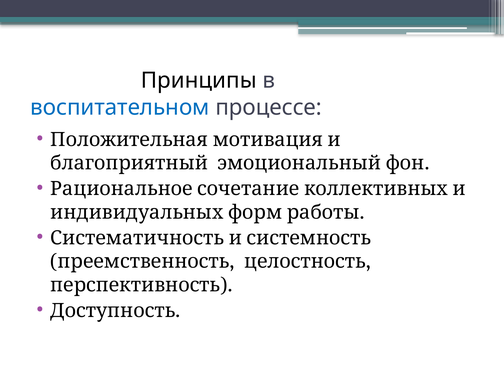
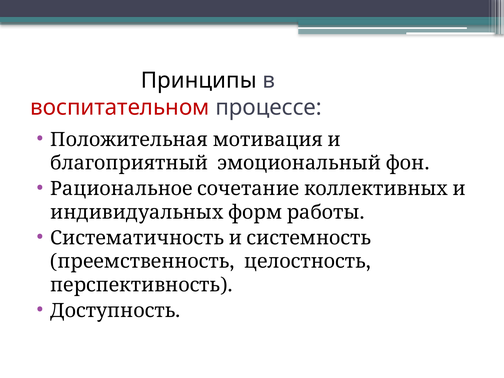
воспитательном colour: blue -> red (120, 107)
